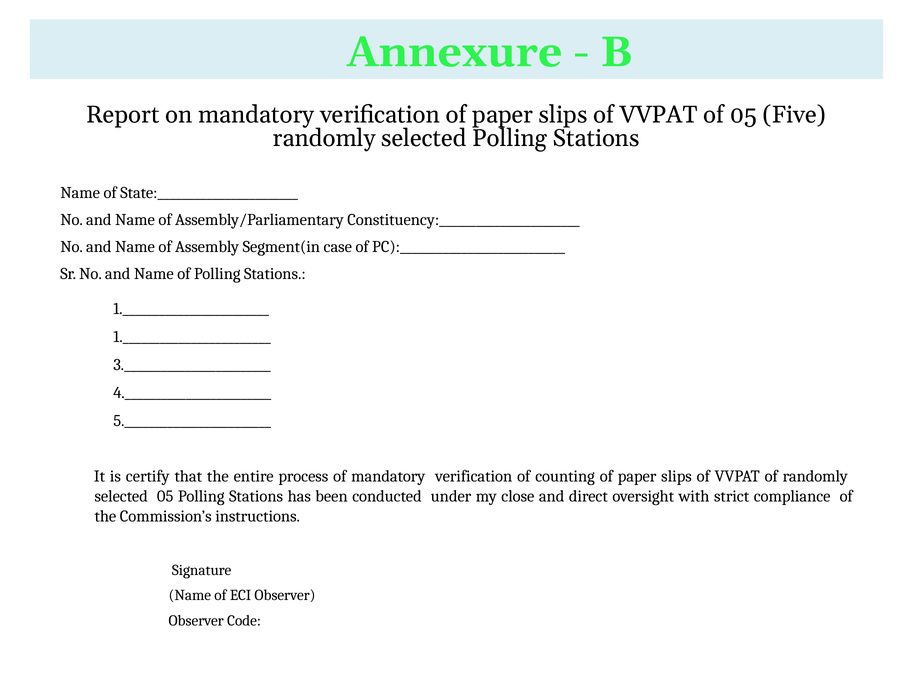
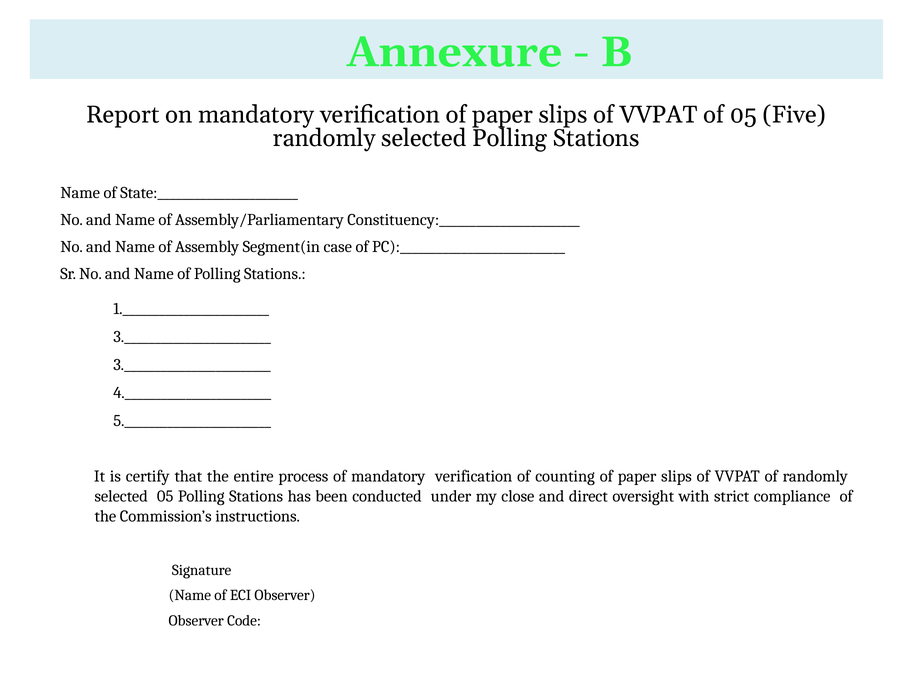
1.________________________: 1.________________________ -> 3.________________________ (192, 337)
